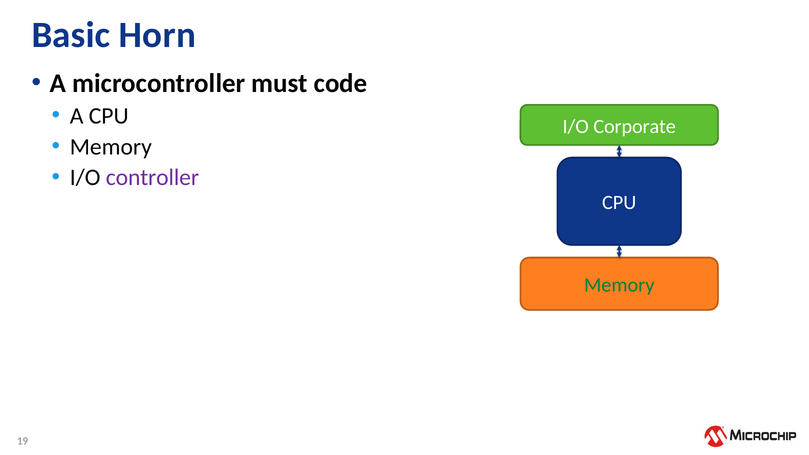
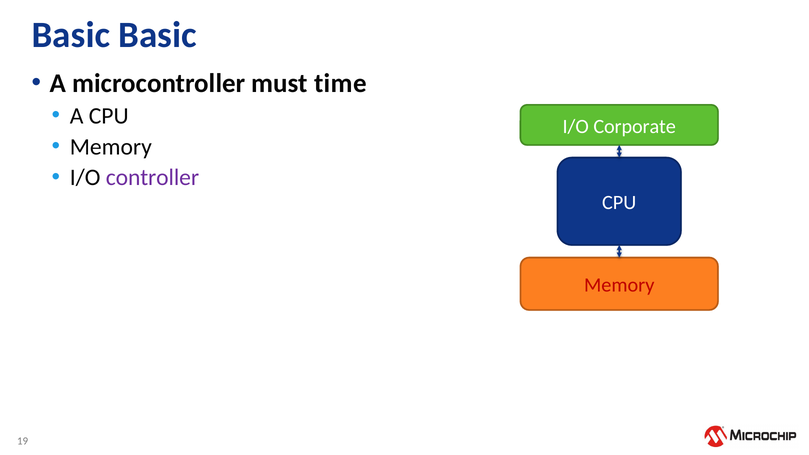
Basic Horn: Horn -> Basic (158, 35)
code: code -> time (340, 83)
Memory colour: green -> red (619, 285)
